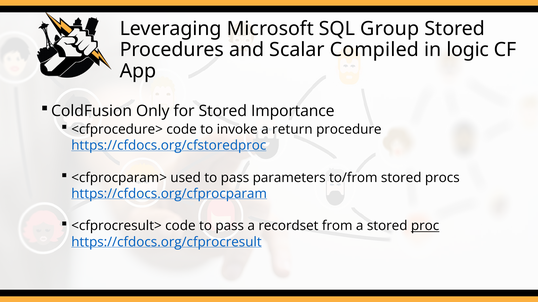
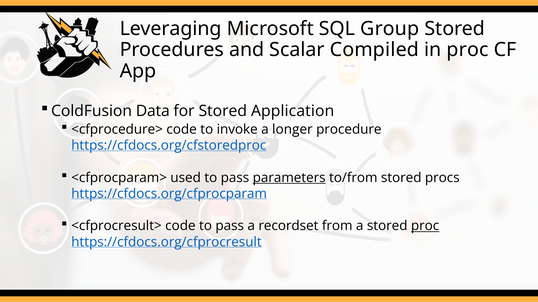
in logic: logic -> proc (468, 50)
Only: Only -> Data (153, 111)
Importance: Importance -> Application (293, 111)
return: return -> longer (292, 130)
parameters underline: none -> present (289, 178)
